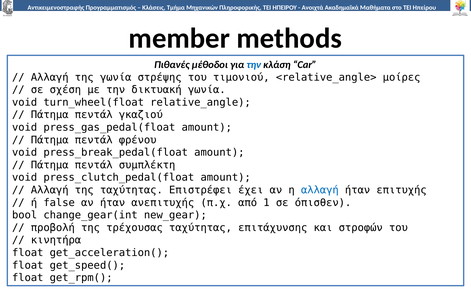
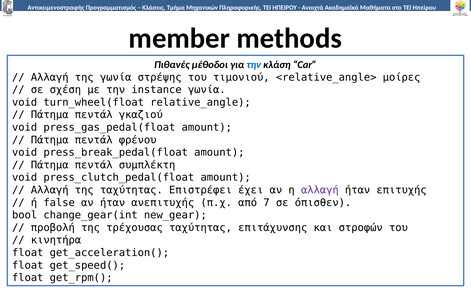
δικτυακή: δικτυακή -> instance (157, 90)
αλλαγή colour: blue -> purple (320, 190)
από 1: 1 -> 7 (266, 203)
